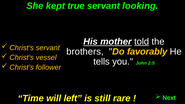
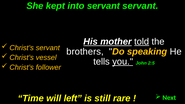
true: true -> into (76, 6)
servant looking: looking -> servant (140, 6)
favorably: favorably -> speaking (147, 52)
you underline: none -> present (123, 62)
